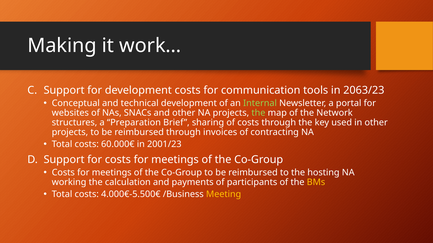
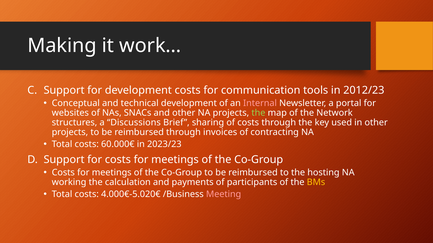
2063/23: 2063/23 -> 2012/23 (364, 90)
Internal colour: light green -> pink (260, 103)
Preparation: Preparation -> Discussions (134, 123)
2001/23: 2001/23 -> 2023/23 (164, 145)
4.000€-5.500€: 4.000€-5.500€ -> 4.000€-5.020€ (131, 195)
Meeting colour: yellow -> pink (224, 195)
